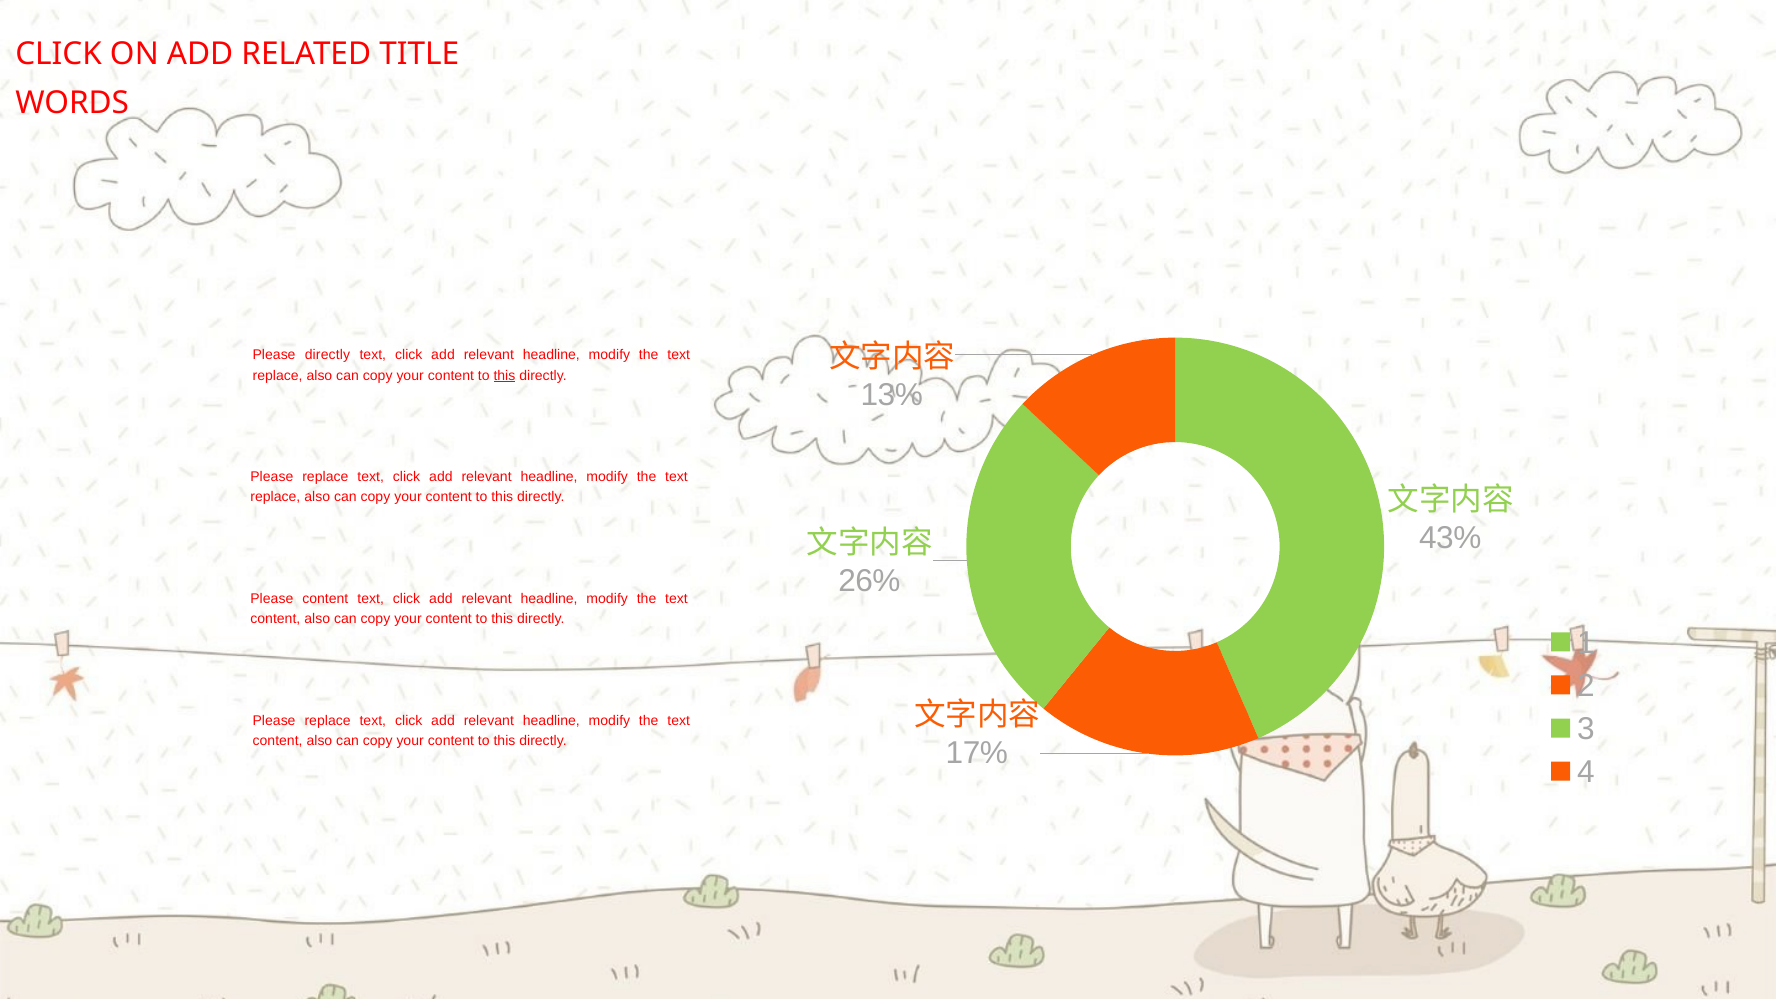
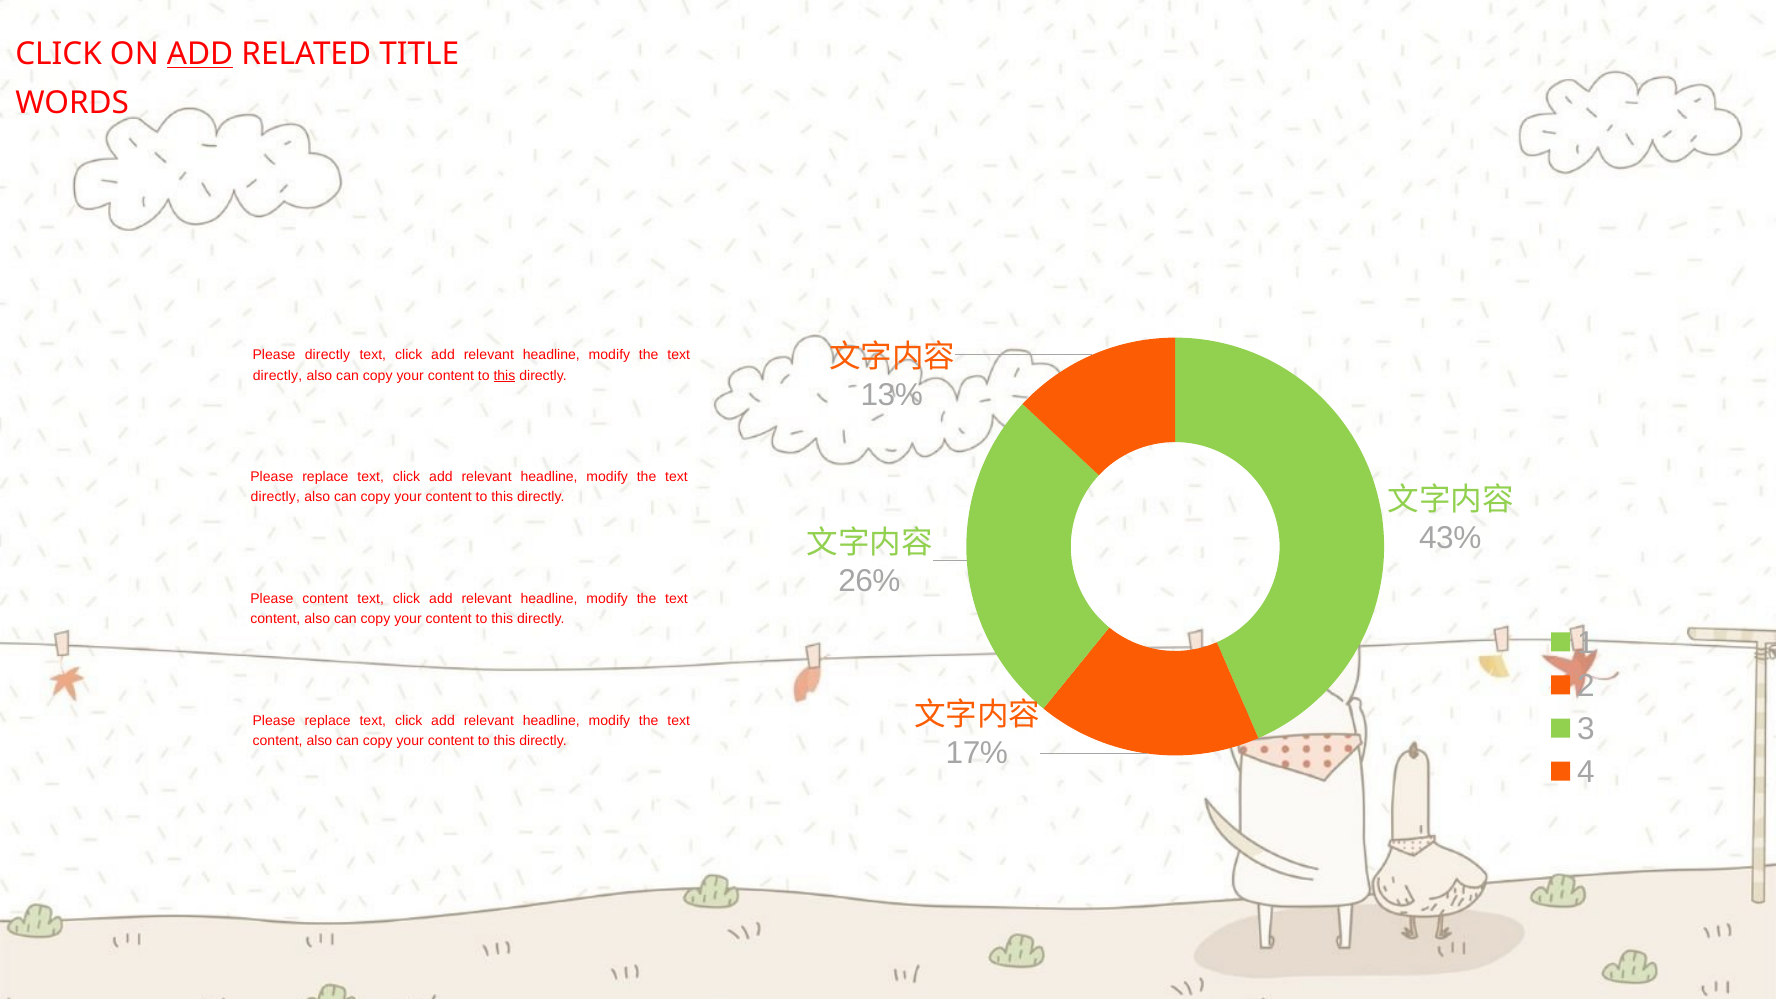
ADD underline: none -> present (200, 54)
replace: replace -> directly (278, 375)
replace: replace -> directly (275, 497)
